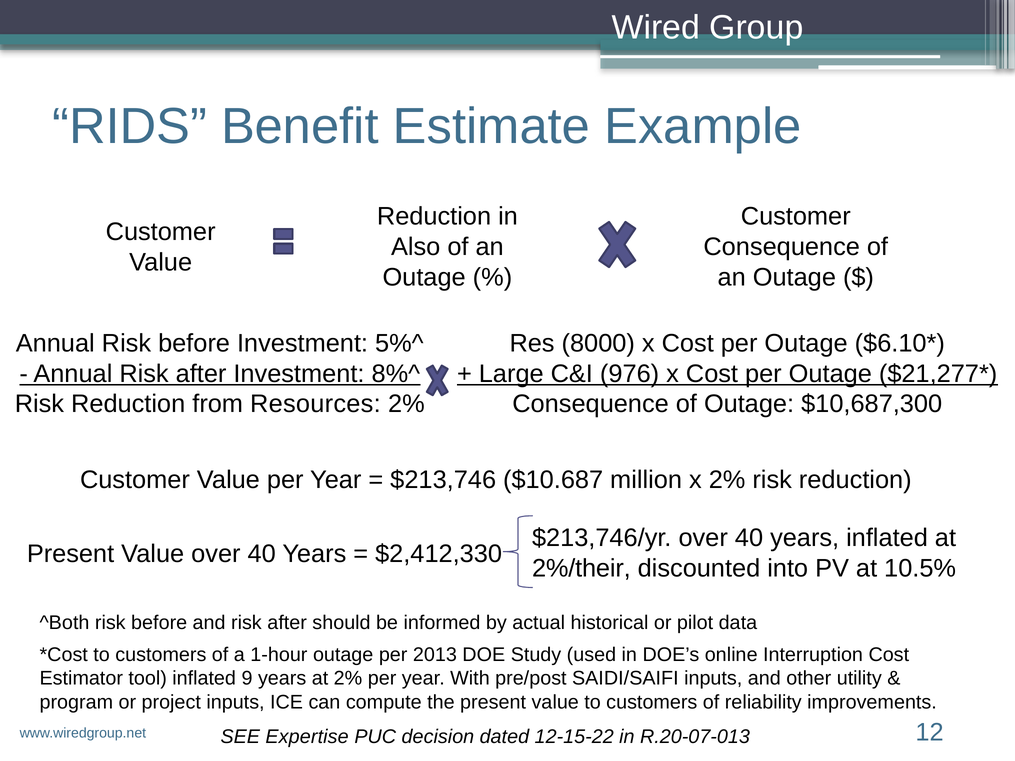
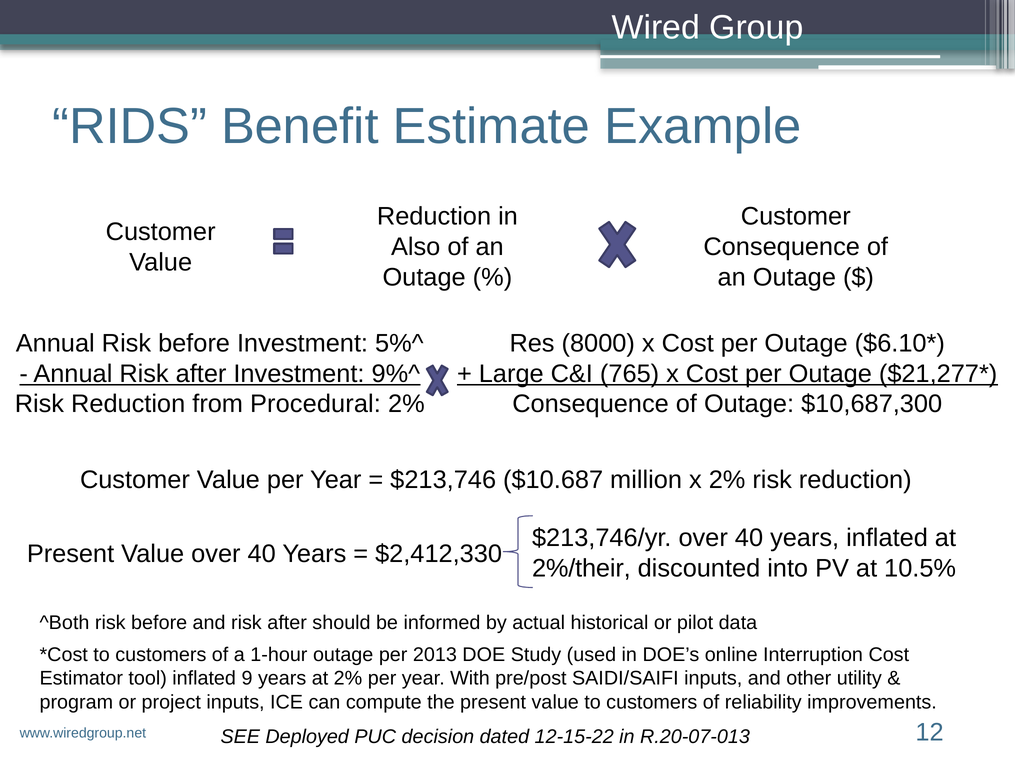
8%^: 8%^ -> 9%^ (396, 374)
976: 976 -> 765 (630, 374)
Resources: Resources -> Procedural (315, 404)
Expertise: Expertise -> Deployed (307, 737)
